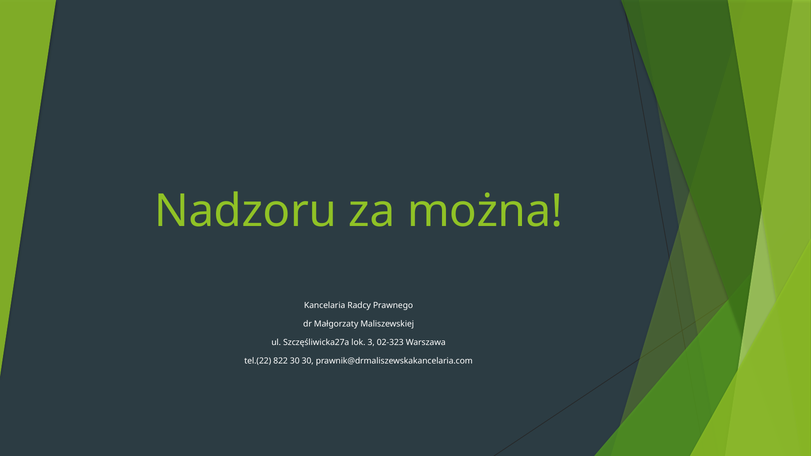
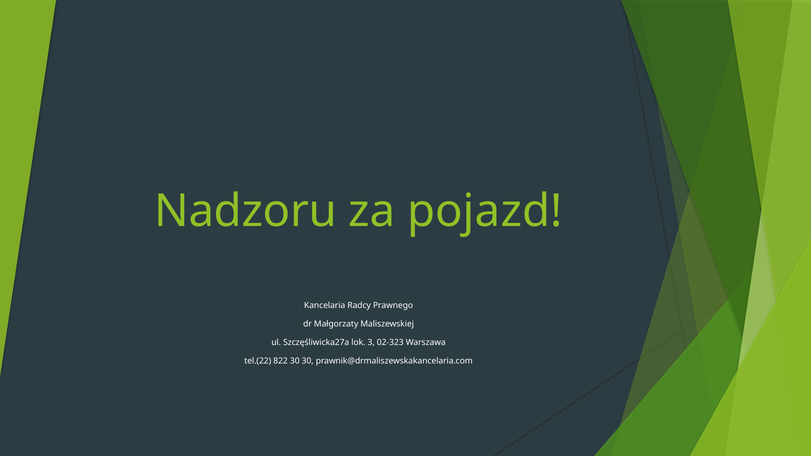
można: można -> pojazd (485, 211)
